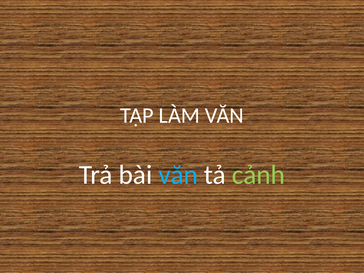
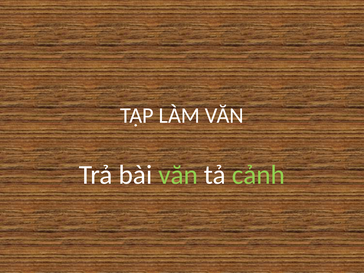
văn colour: light blue -> light green (178, 175)
